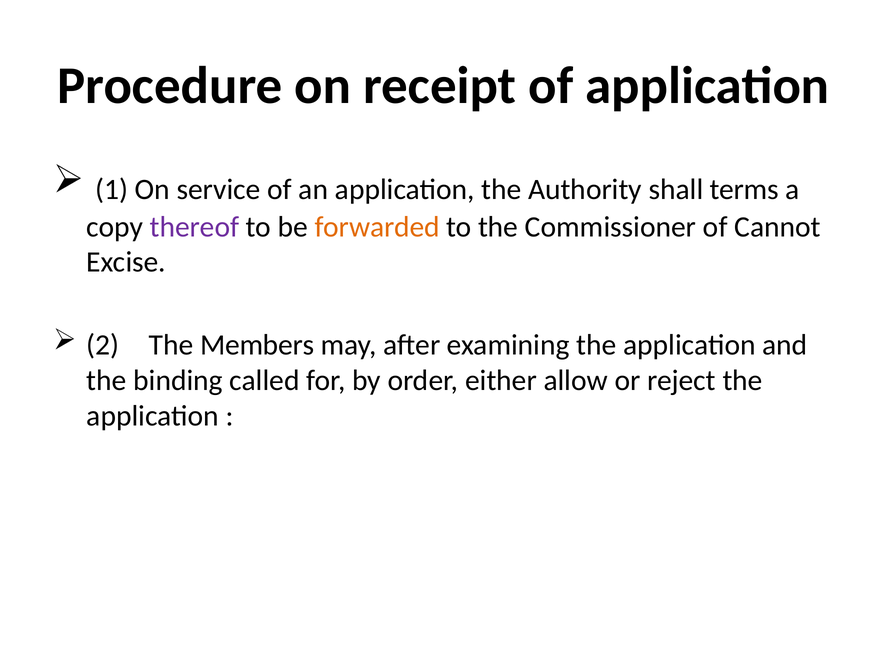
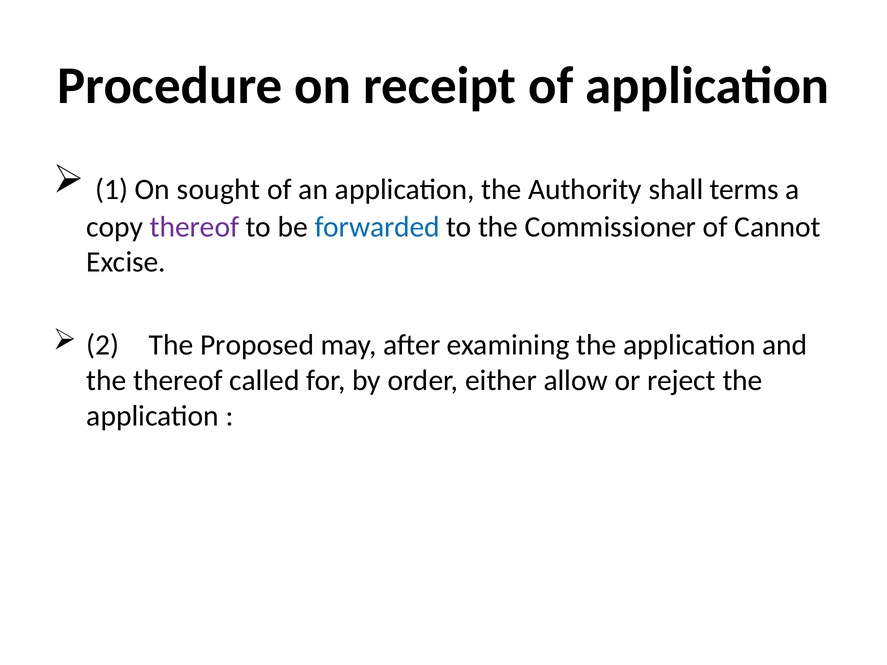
service: service -> sought (218, 189)
forwarded colour: orange -> blue (377, 227)
Members: Members -> Proposed (257, 345)
the binding: binding -> thereof (178, 381)
